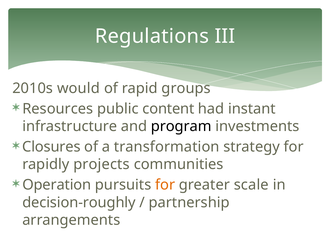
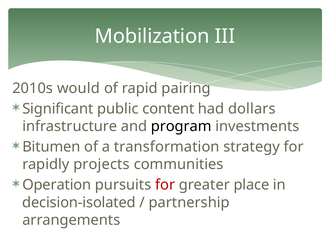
Regulations: Regulations -> Mobilization (152, 36)
groups: groups -> pairing (186, 88)
Resources: Resources -> Significant (58, 109)
instant: instant -> dollars (252, 109)
Closures: Closures -> Bitumen (51, 147)
for colour: orange -> red (165, 185)
scale: scale -> place (251, 185)
decision-roughly: decision-roughly -> decision-isolated (79, 203)
